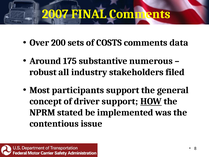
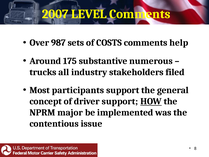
FINAL: FINAL -> LEVEL (89, 14)
200: 200 -> 987 (58, 43)
data: data -> help (179, 43)
robust: robust -> trucks (43, 72)
stated: stated -> major (70, 112)
